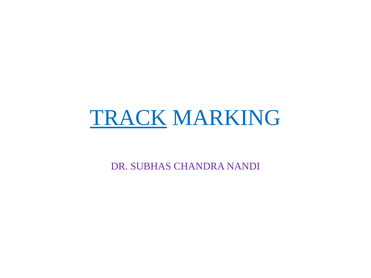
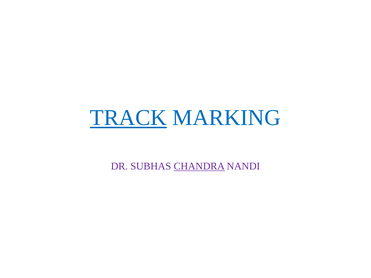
CHANDRA underline: none -> present (199, 166)
